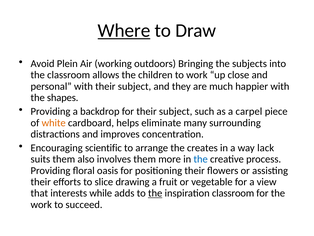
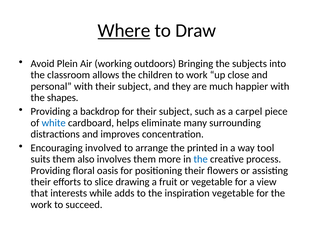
white colour: orange -> blue (54, 123)
scientific: scientific -> involved (103, 148)
creates: creates -> printed (202, 148)
lack: lack -> tool (266, 148)
the underline: present -> none (155, 193)
inspiration classroom: classroom -> vegetable (233, 193)
